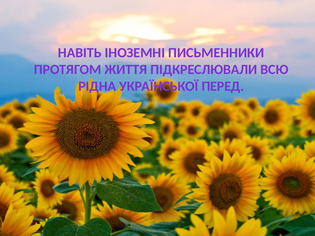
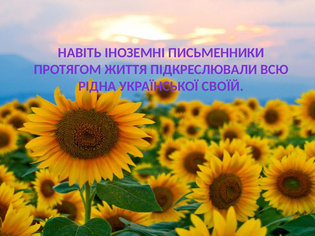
ПЕРЕД: ПЕРЕД -> СВОЇЙ (223, 86)
